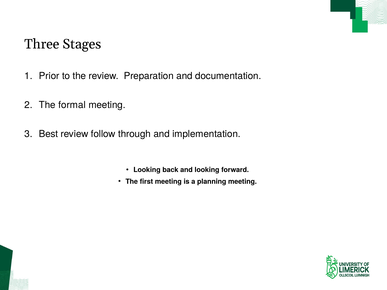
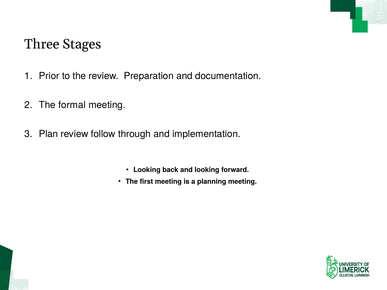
Best: Best -> Plan (49, 134)
